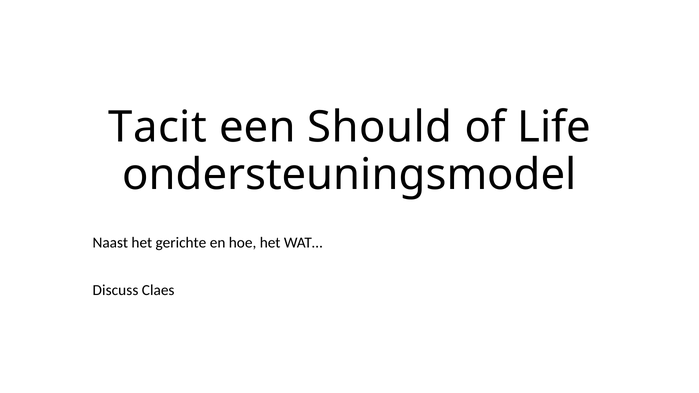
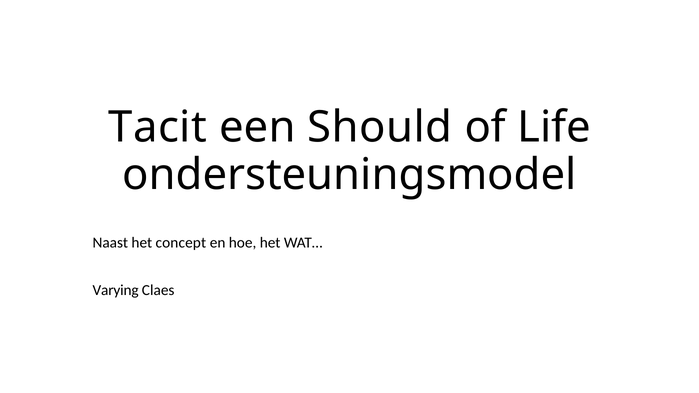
gerichte: gerichte -> concept (181, 243)
Discuss: Discuss -> Varying (116, 291)
